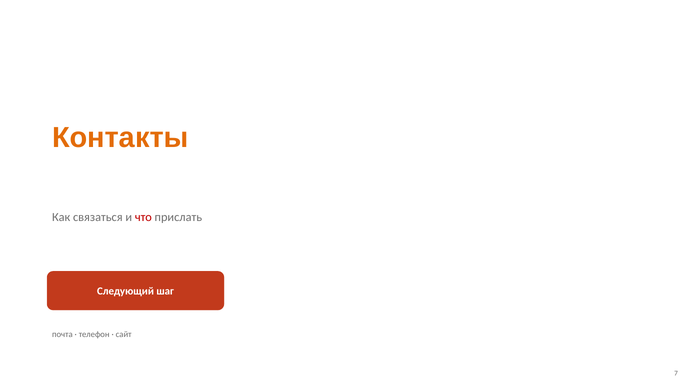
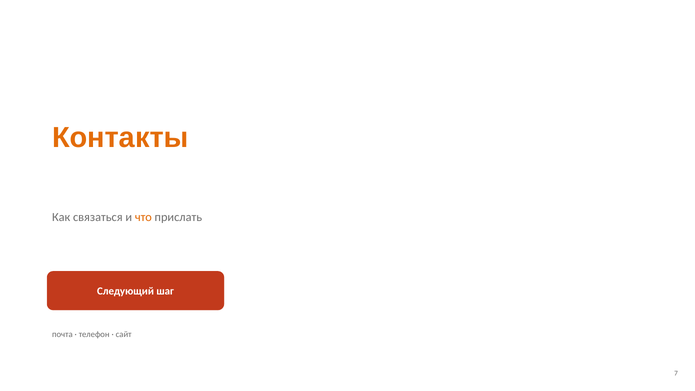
что colour: red -> orange (143, 217)
